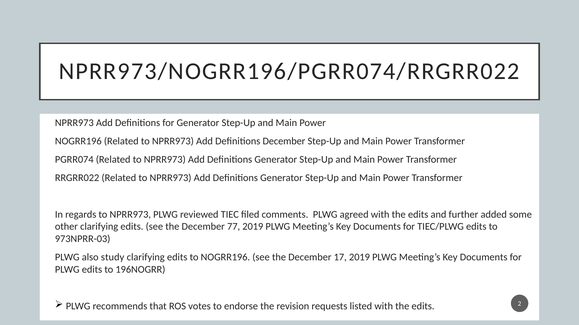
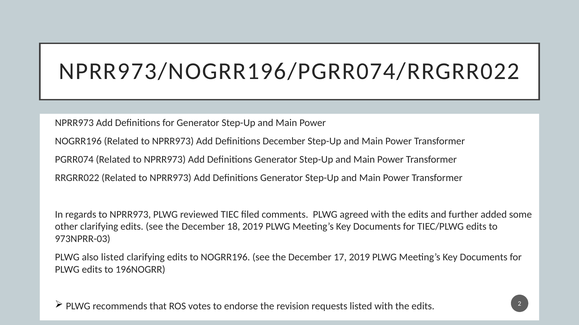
77: 77 -> 18 (234, 227)
also study: study -> listed (113, 258)
